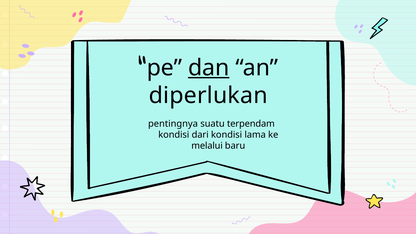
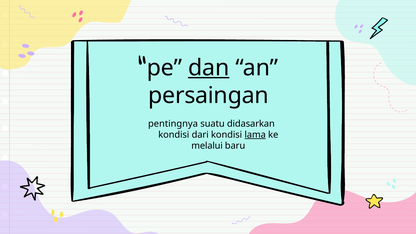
diperlukan: diperlukan -> persaingan (208, 95)
terpendam: terpendam -> didasarkan (251, 124)
lama underline: none -> present (255, 135)
